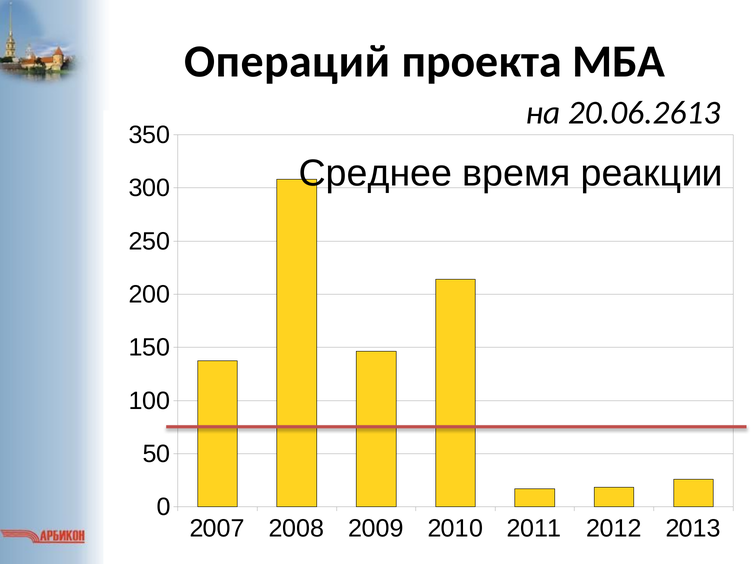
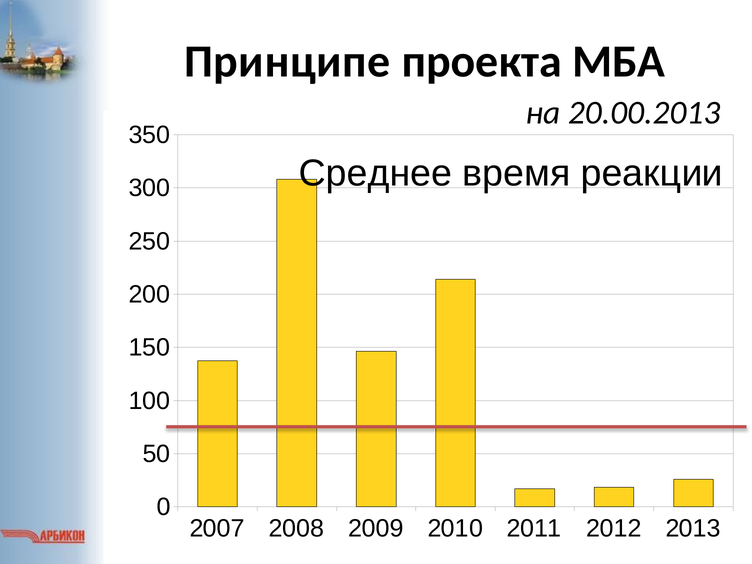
Операций: Операций -> Принципе (287, 61)
20.06.2613: 20.06.2613 -> 20.00.2013 (644, 113)
